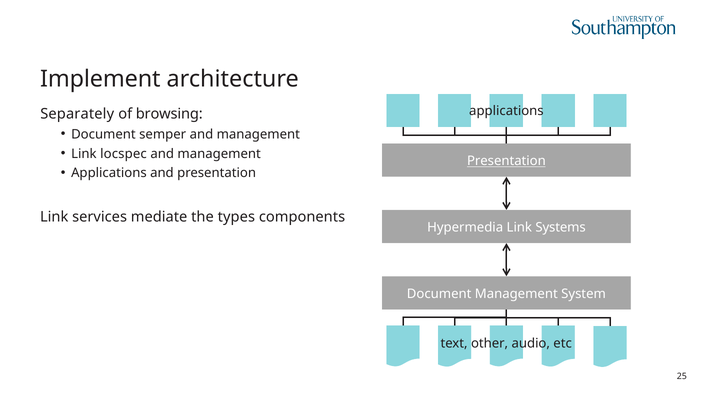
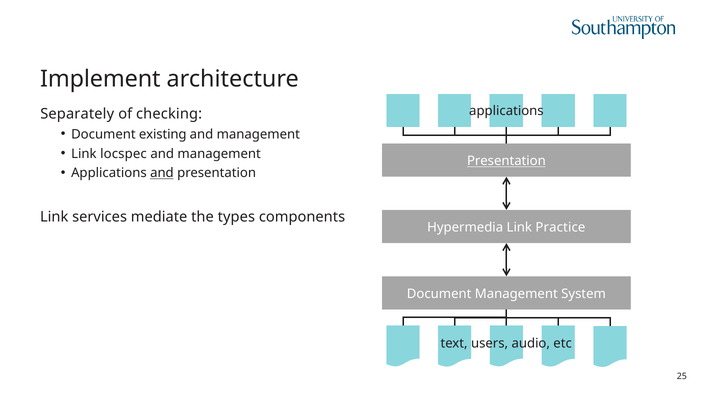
browsing: browsing -> checking (169, 114)
semper: semper -> existing (163, 134)
and underline: none -> present (162, 173)
Systems: Systems -> Practice (560, 227)
other: other -> users (490, 343)
